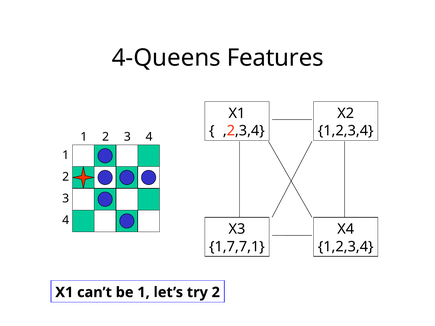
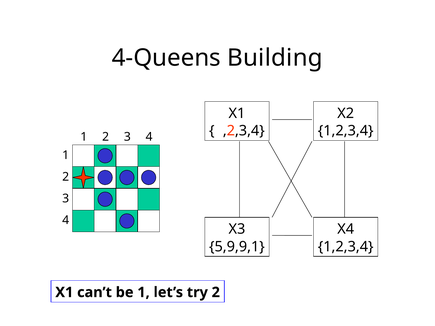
Features: Features -> Building (275, 58)
1,7,7,1: 1,7,7,1 -> 5,9,9,1 (237, 247)
